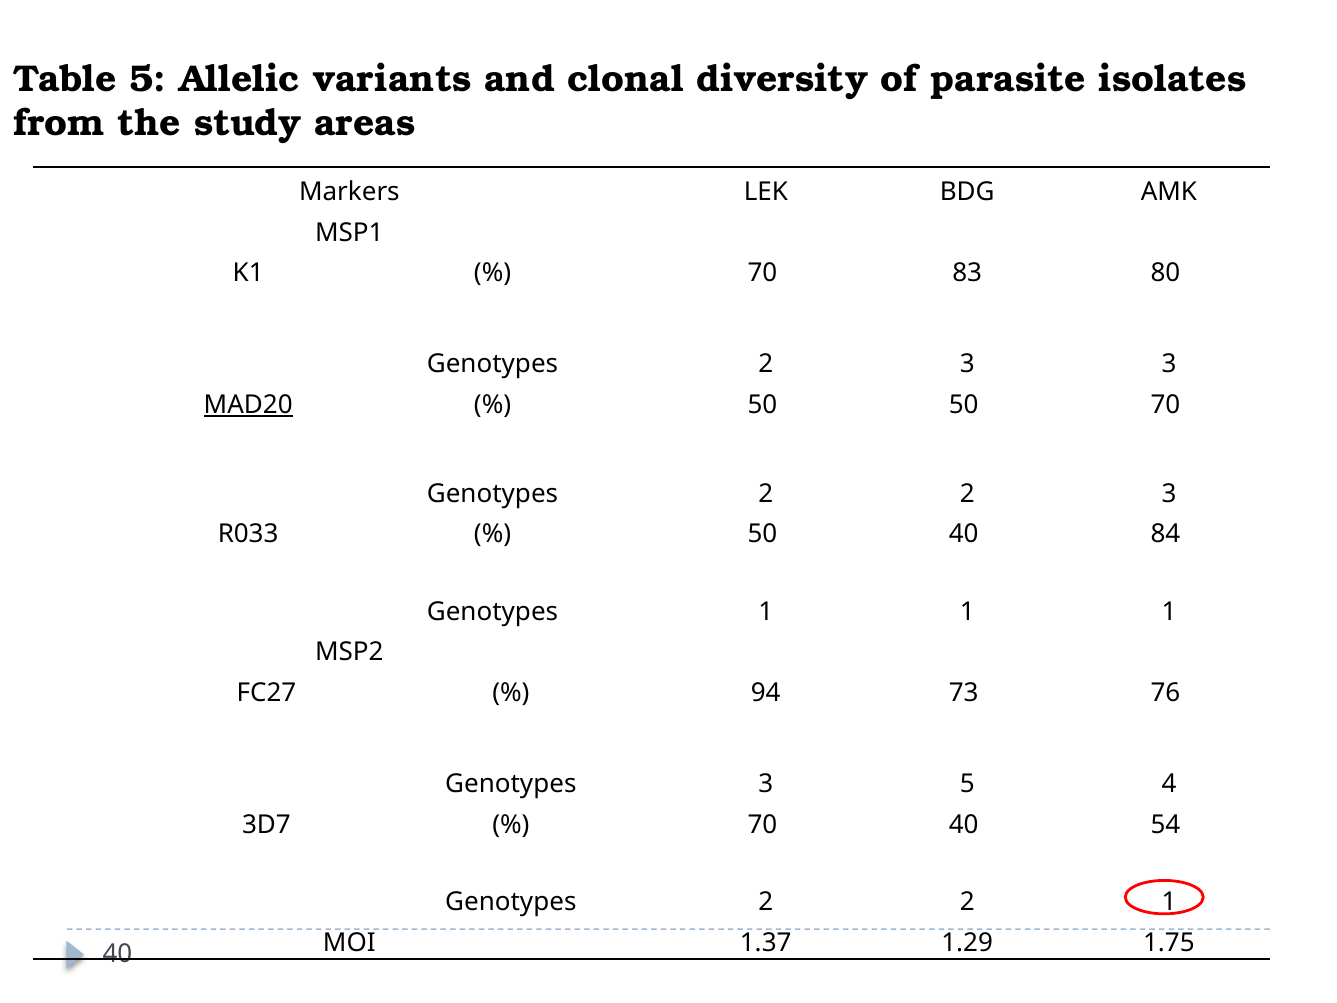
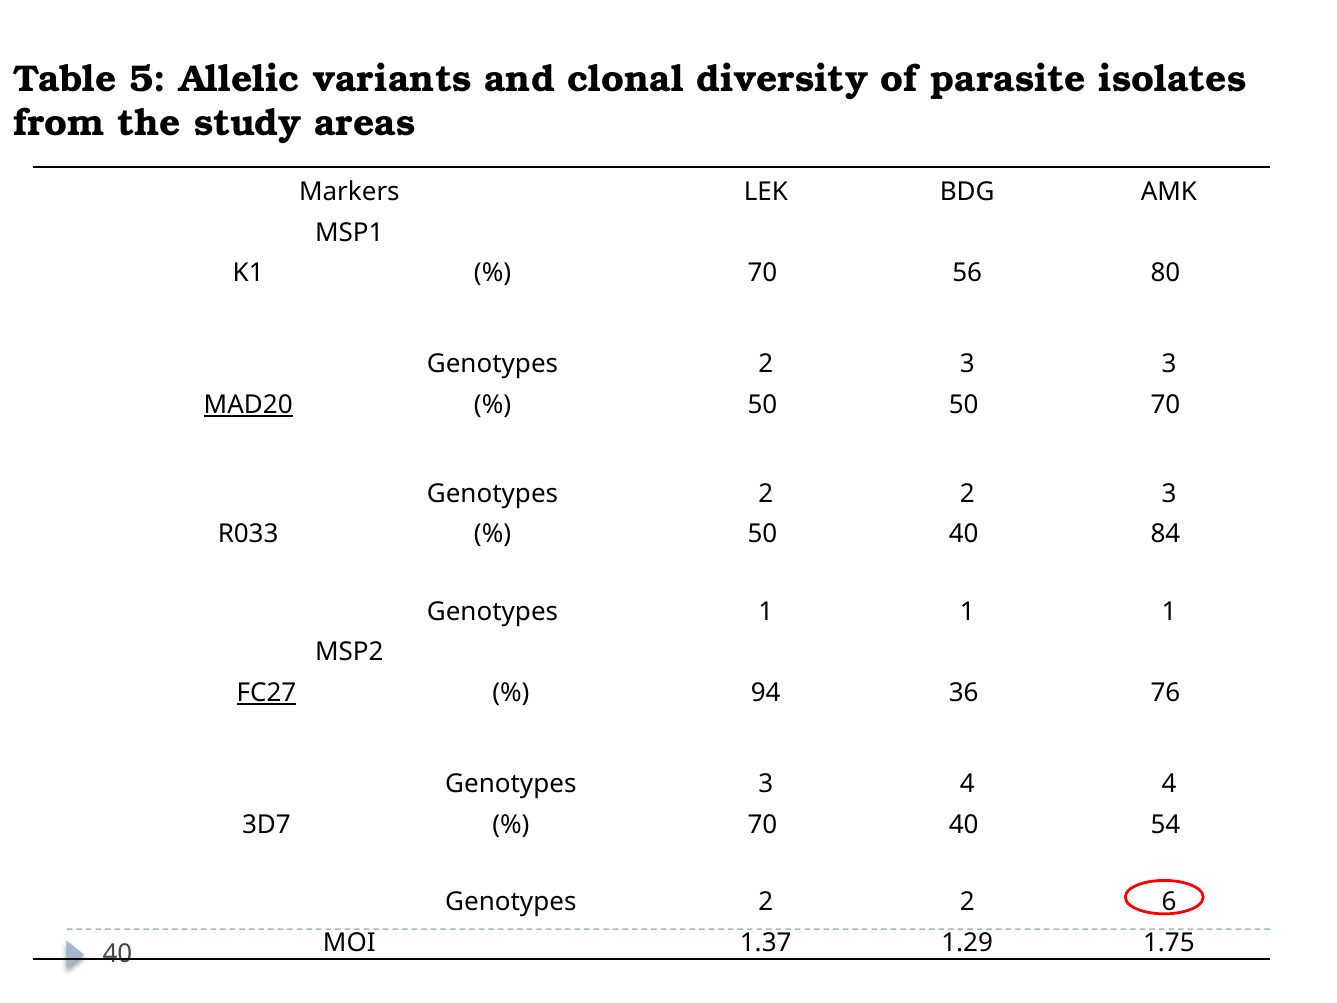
83: 83 -> 56 (967, 273)
FC27 underline: none -> present (266, 693)
73: 73 -> 36 (964, 693)
3 5: 5 -> 4 (967, 784)
2 1: 1 -> 6 (1169, 902)
